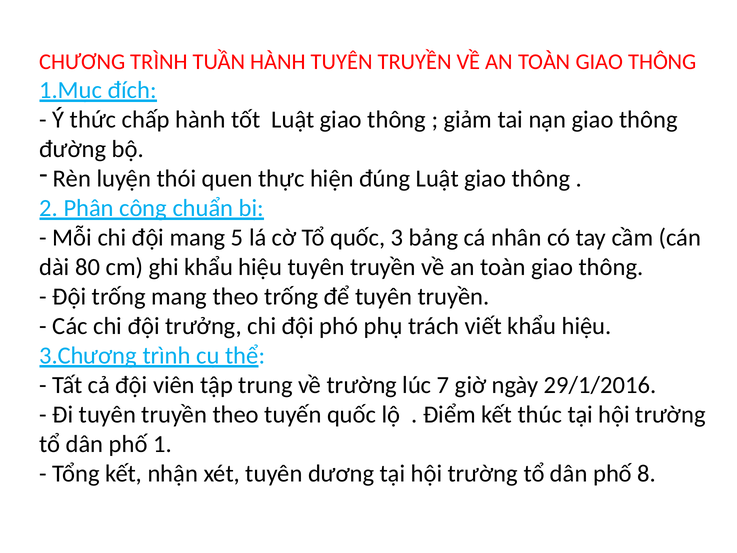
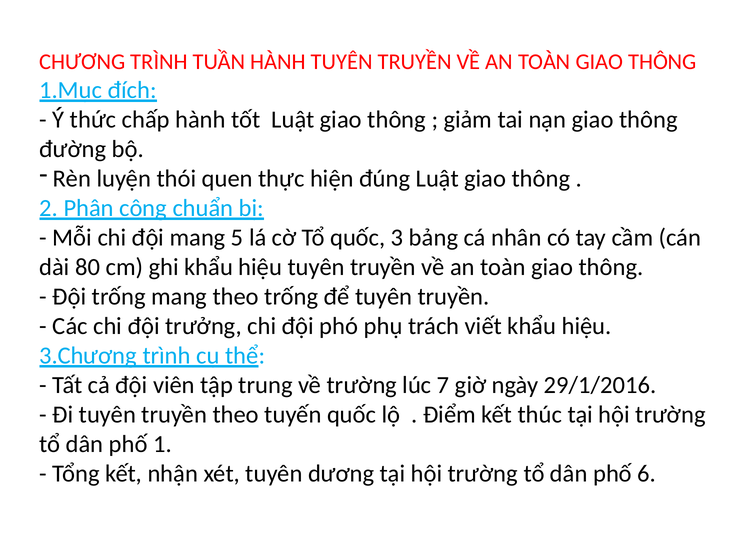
8: 8 -> 6 (647, 473)
